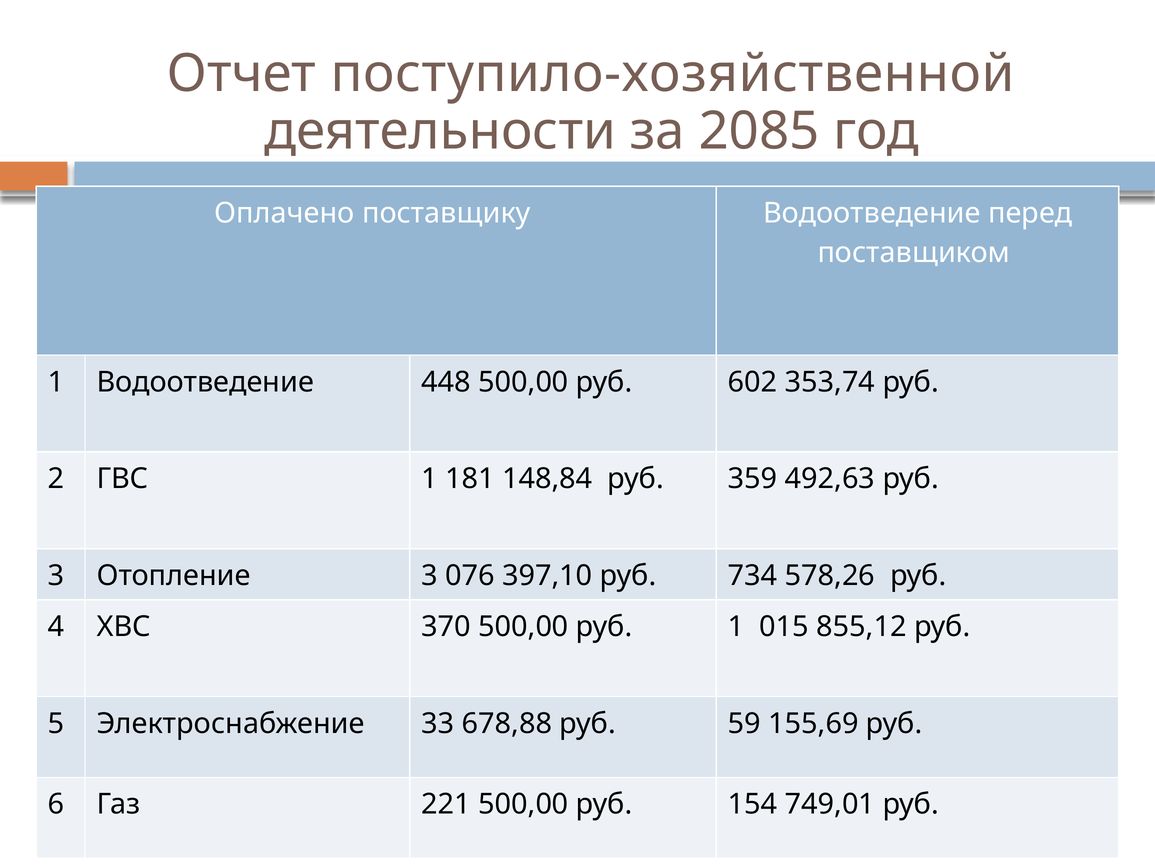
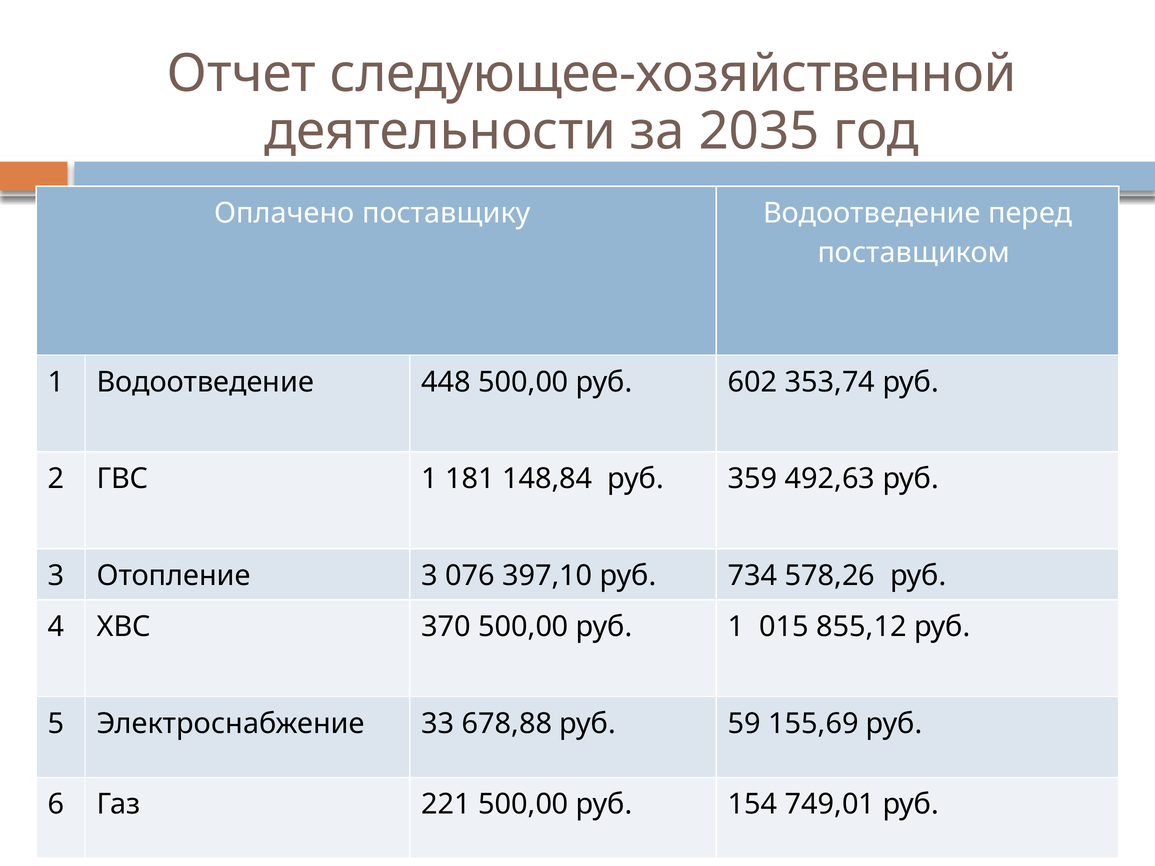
поступило-хозяйственной: поступило-хозяйственной -> следующее-хозяйственной (673, 74)
2085: 2085 -> 2035 (759, 131)
